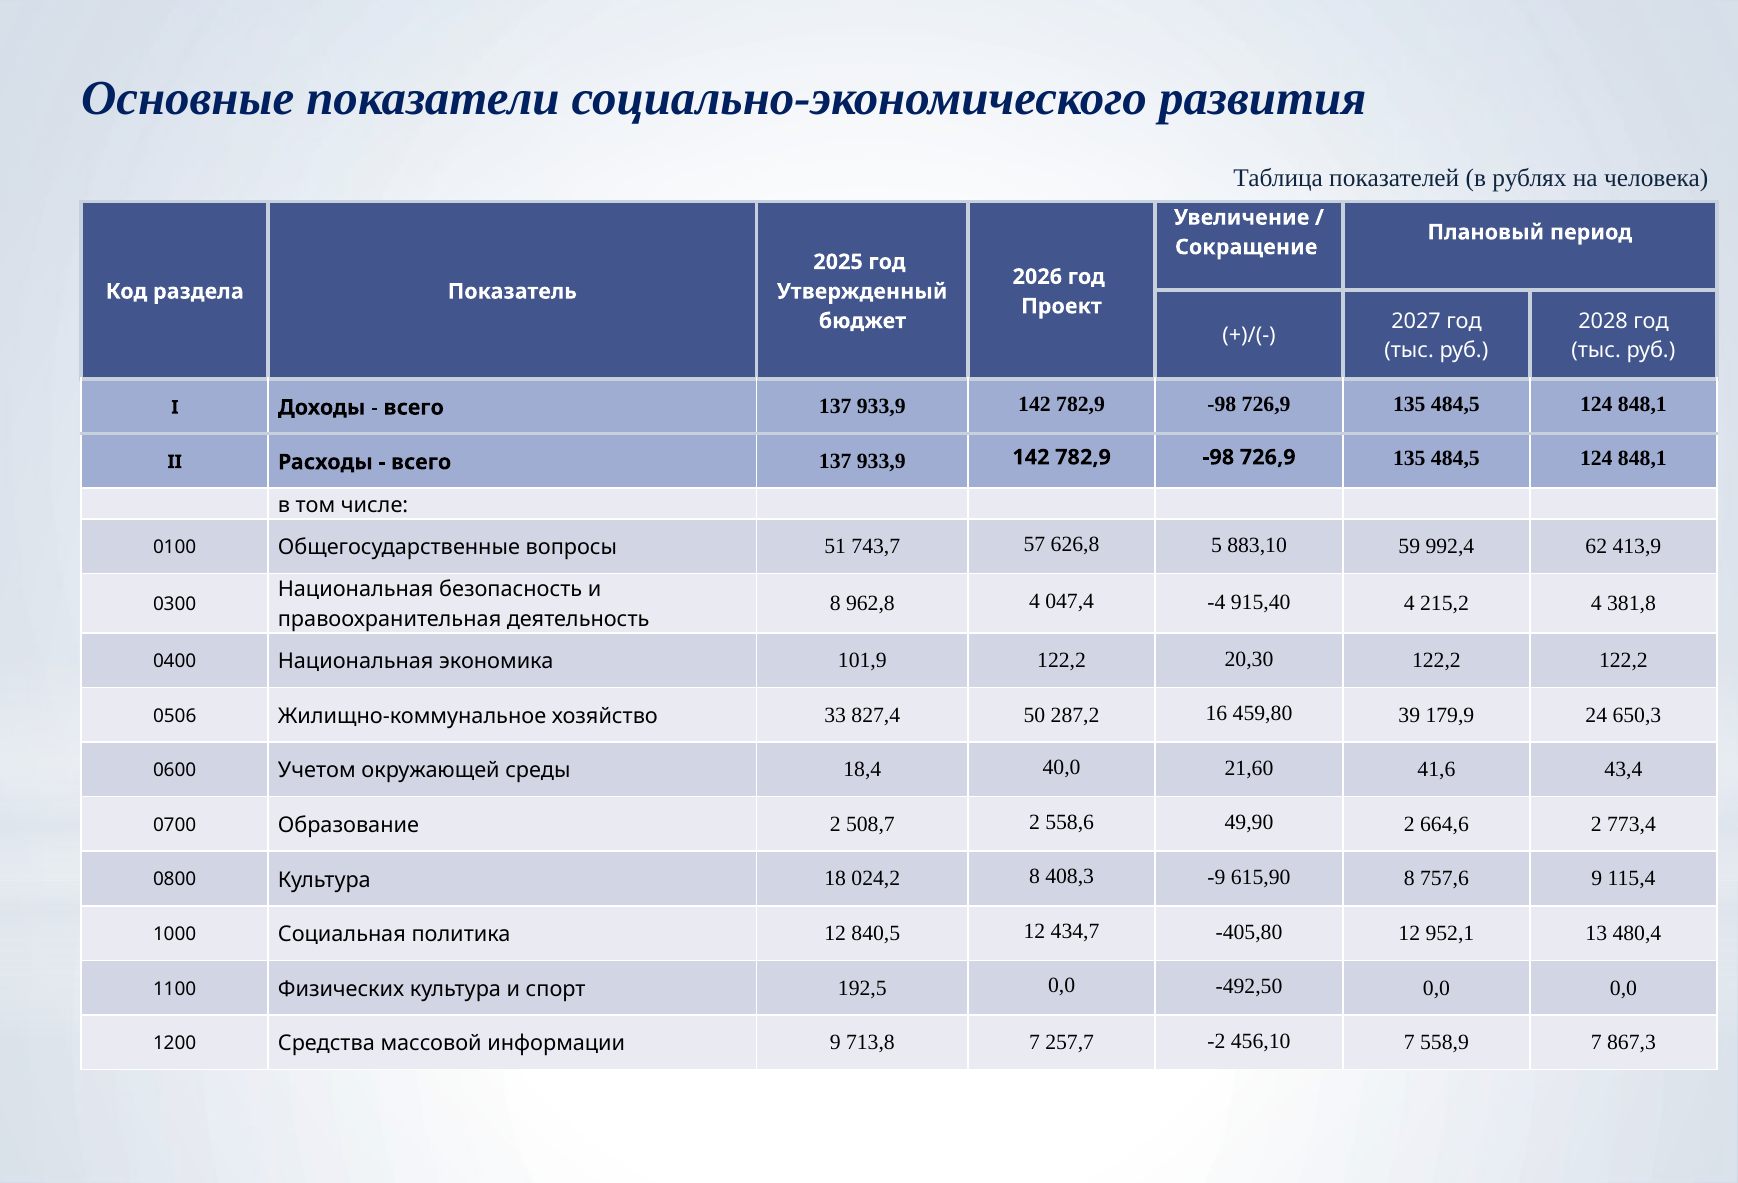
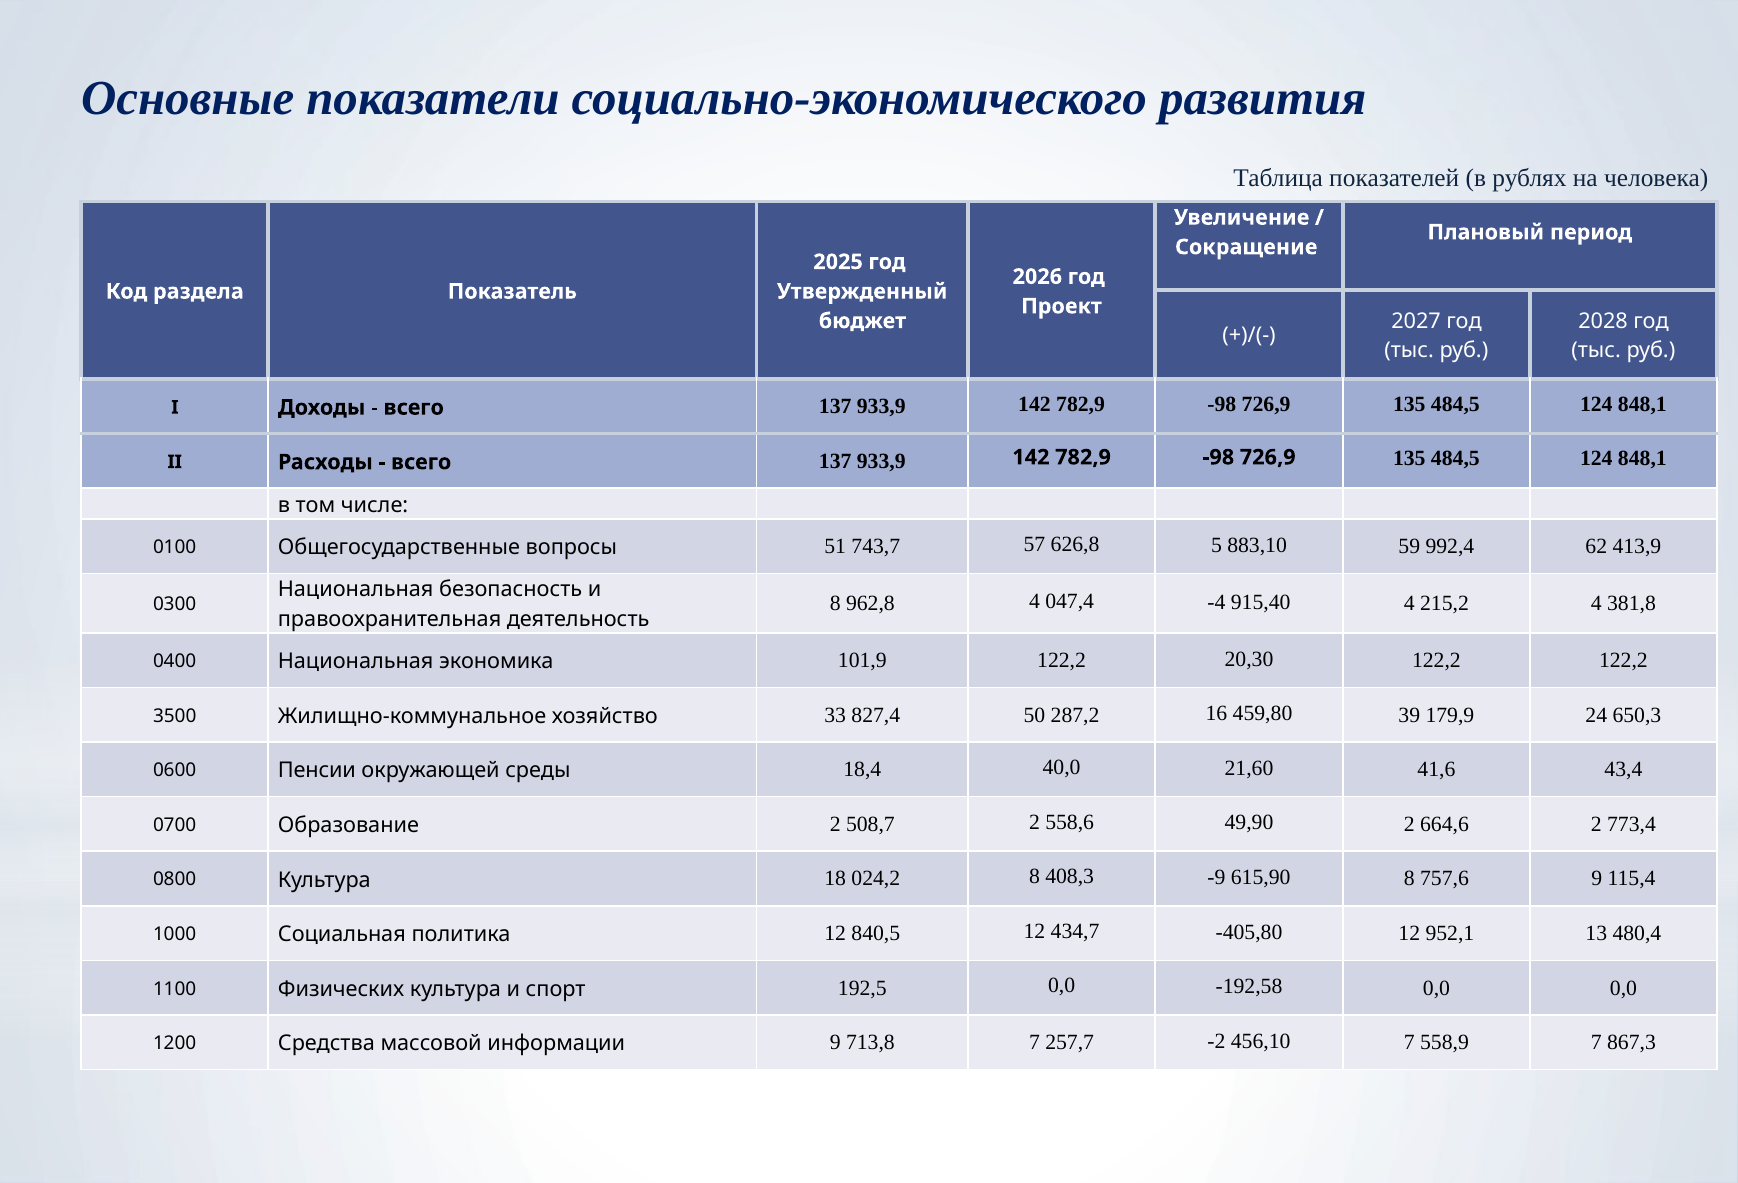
0506: 0506 -> 3500 (175, 716)
Учетом: Учетом -> Пенсии (317, 771)
-492,50: -492,50 -> -192,58 (1249, 987)
